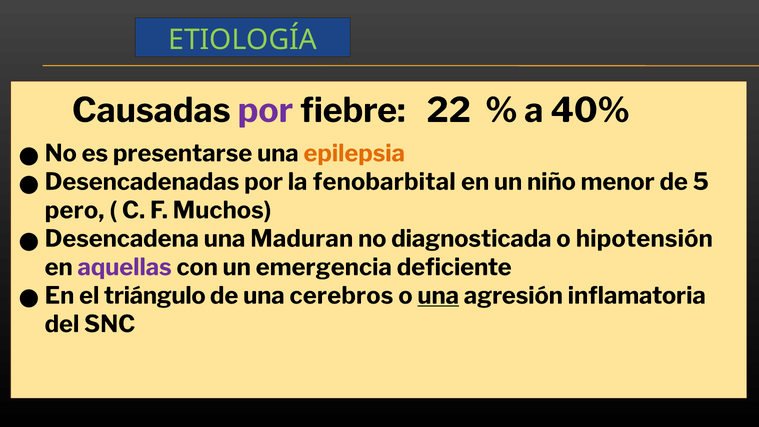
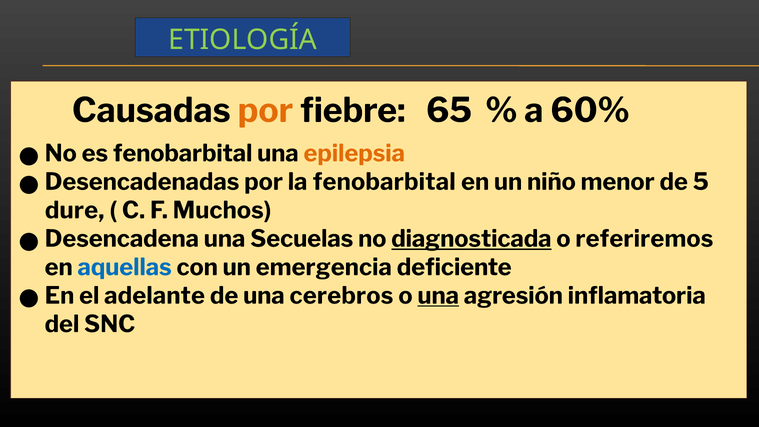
por colour: purple -> orange (265, 111)
22: 22 -> 65 (449, 111)
40%: 40% -> 60% (590, 111)
es presentarse: presentarse -> fenobarbital (183, 153)
pero: pero -> dure (75, 210)
Maduran: Maduran -> Secuelas (302, 239)
diagnosticada underline: none -> present (471, 239)
hipotensión: hipotensión -> referiremos (644, 239)
aquellas colour: purple -> blue (125, 267)
triángulo: triángulo -> adelante (155, 296)
